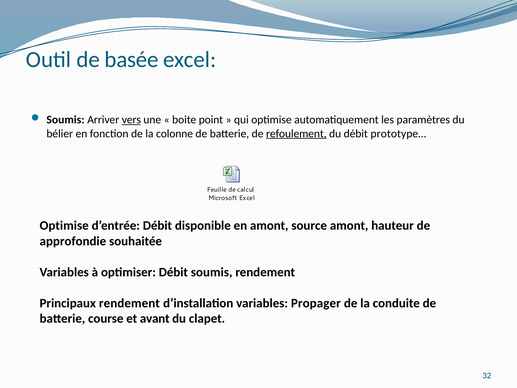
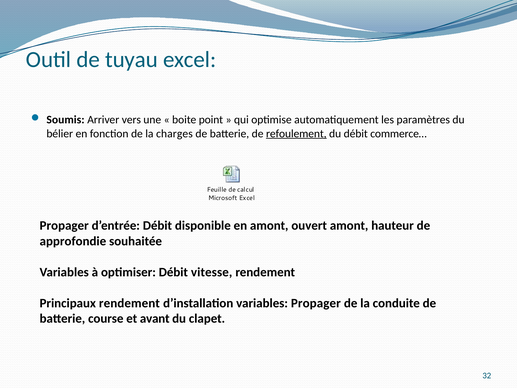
basée: basée -> tuyau (132, 60)
vers underline: present -> none (131, 120)
colonne: colonne -> charges (174, 133)
prototype…: prototype… -> commerce… (399, 133)
Optimise: Optimise -> Propager (64, 225)
source: source -> ouvert (309, 225)
Débit soumis: soumis -> vitesse (212, 272)
